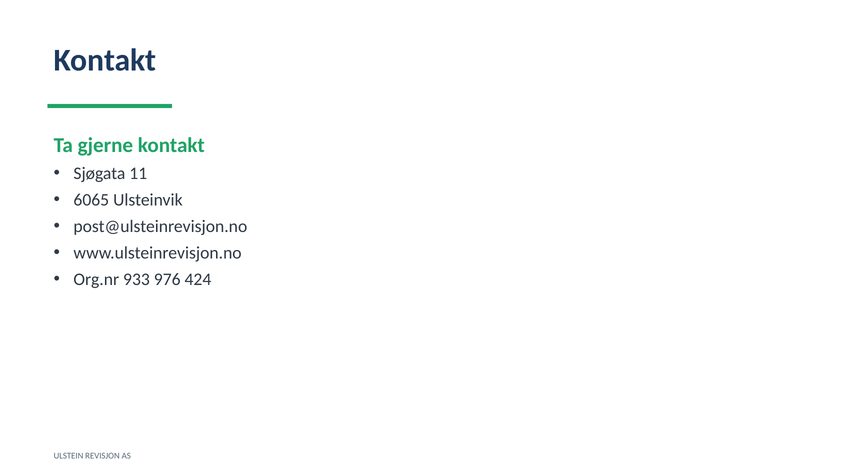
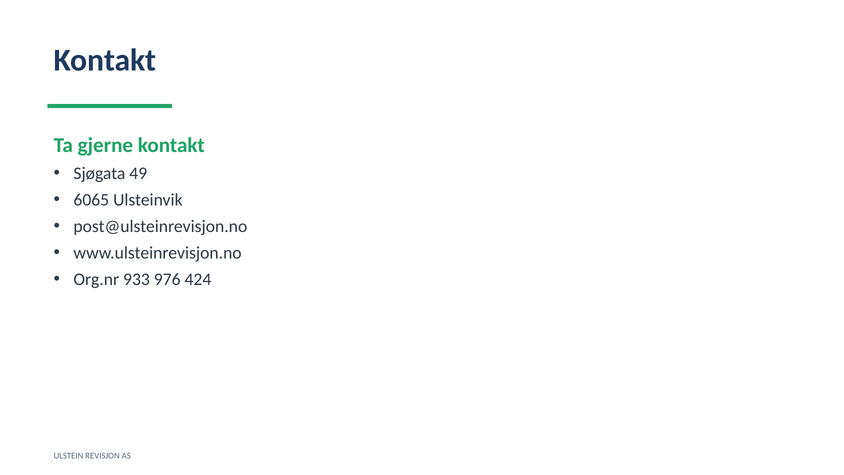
11: 11 -> 49 (138, 174)
